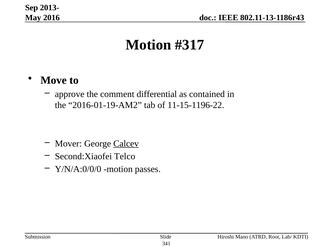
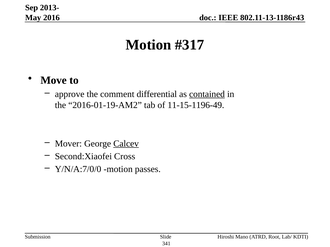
contained underline: none -> present (207, 94)
11-15-1196-22: 11-15-1196-22 -> 11-15-1196-49 (196, 105)
Telco: Telco -> Cross (125, 157)
Y/N/A:0/0/0: Y/N/A:0/0/0 -> Y/N/A:7/0/0 (78, 170)
